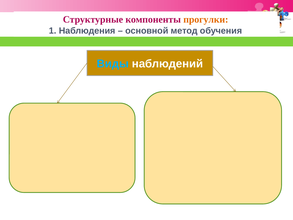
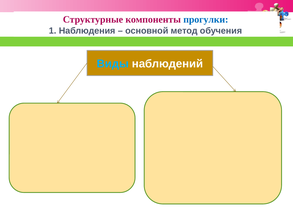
прогулки colour: orange -> blue (206, 19)
